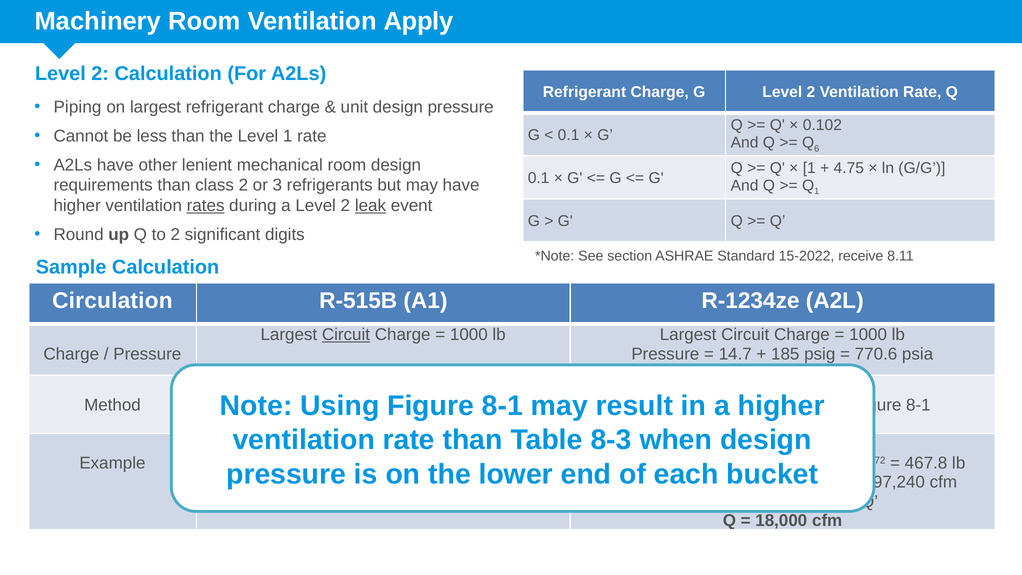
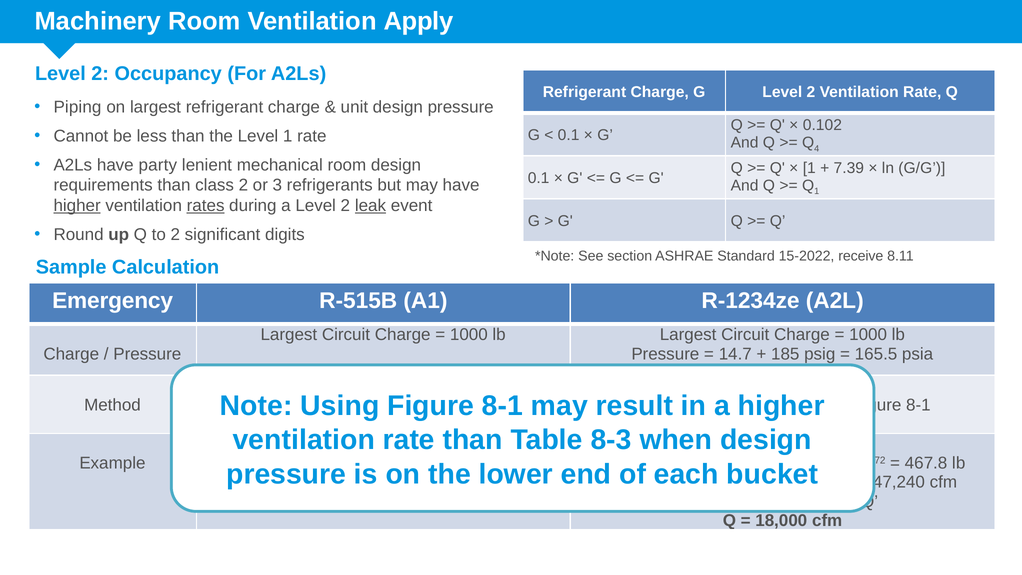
2 Calculation: Calculation -> Occupancy (168, 74)
6: 6 -> 4 (817, 149)
other: other -> party (158, 165)
4.75: 4.75 -> 7.39 (849, 168)
higher underline: none -> present (77, 206)
Circulation: Circulation -> Emergency (113, 301)
Circuit underline: present -> none (346, 335)
770.6: 770.6 -> 165.5 (876, 354)
97,240: 97,240 -> 47,240 (899, 482)
